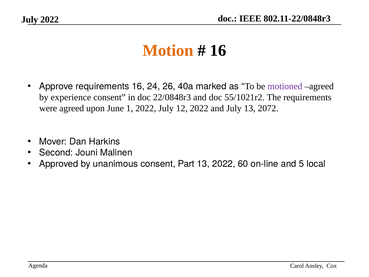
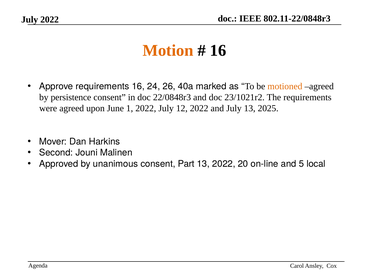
motioned colour: purple -> orange (285, 86)
experience: experience -> persistence (71, 97)
55/1021r2: 55/1021r2 -> 23/1021r2 (245, 97)
2072: 2072 -> 2025 (268, 108)
60: 60 -> 20 (243, 164)
